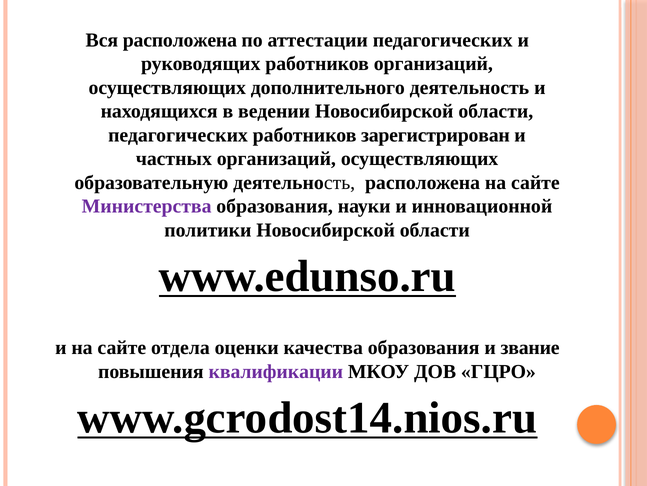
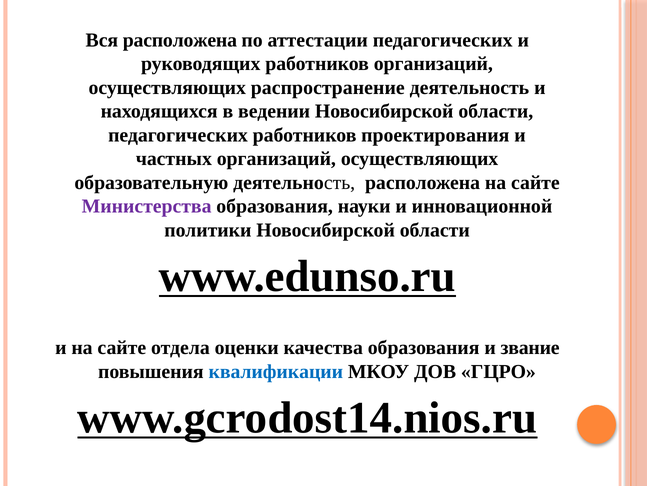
дополнительного: дополнительного -> распространение (328, 87)
зарегистрирован: зарегистрирован -> проектирования (435, 135)
квалификации colour: purple -> blue (276, 371)
